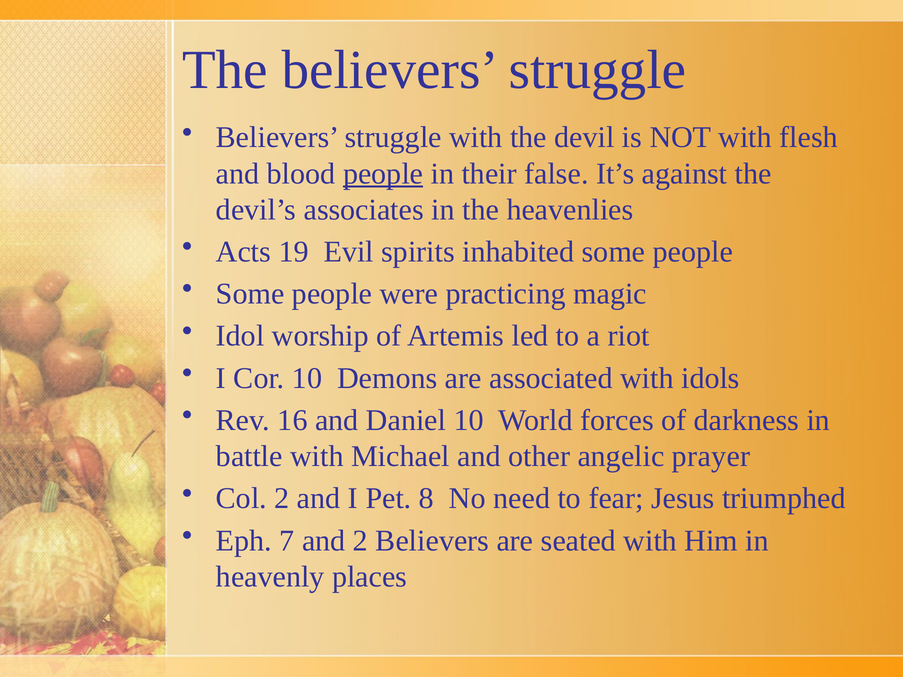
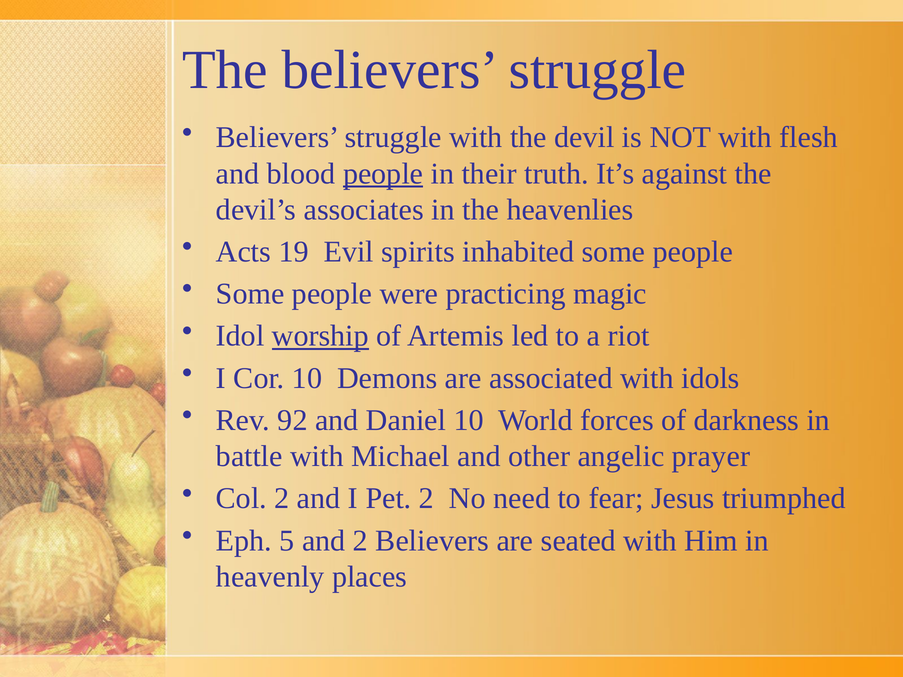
false: false -> truth (556, 174)
worship underline: none -> present (320, 336)
16: 16 -> 92 (293, 420)
Pet 8: 8 -> 2 (426, 499)
7: 7 -> 5 (287, 541)
